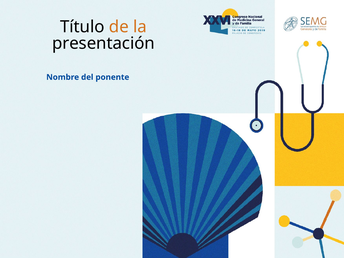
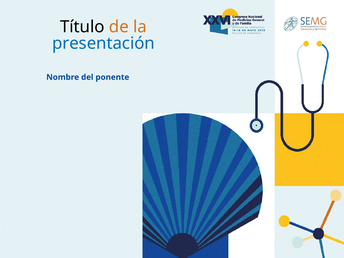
presentación colour: black -> blue (103, 43)
